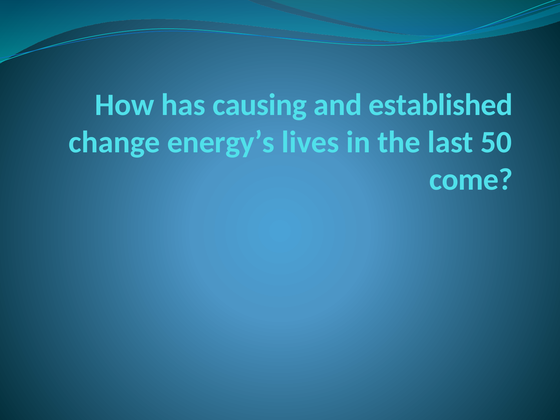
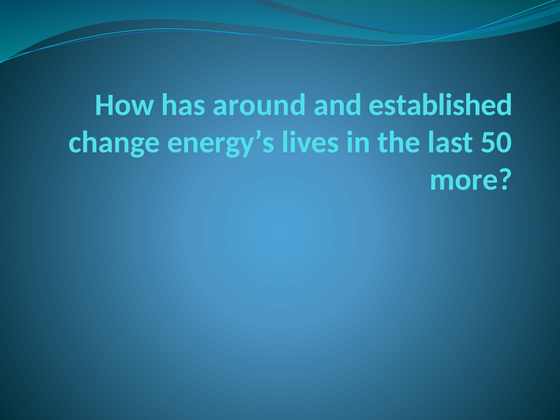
causing: causing -> around (260, 105)
come: come -> more (471, 179)
